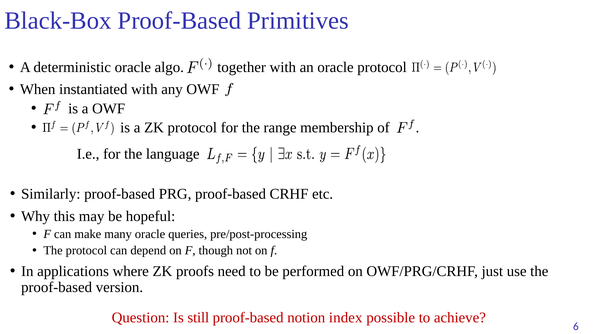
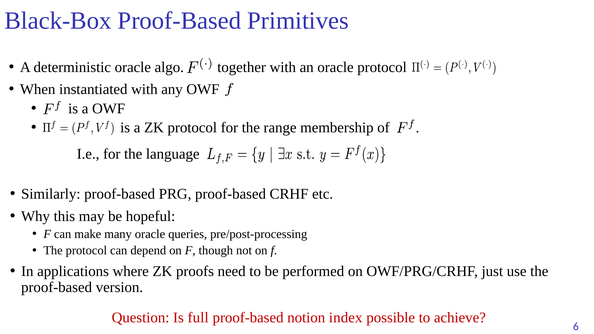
still: still -> full (198, 318)
